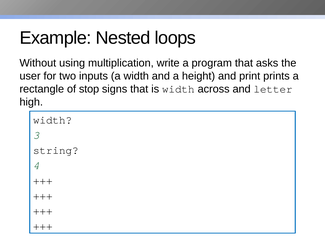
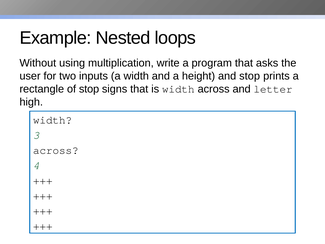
and print: print -> stop (250, 76)
string: string -> across (56, 150)
